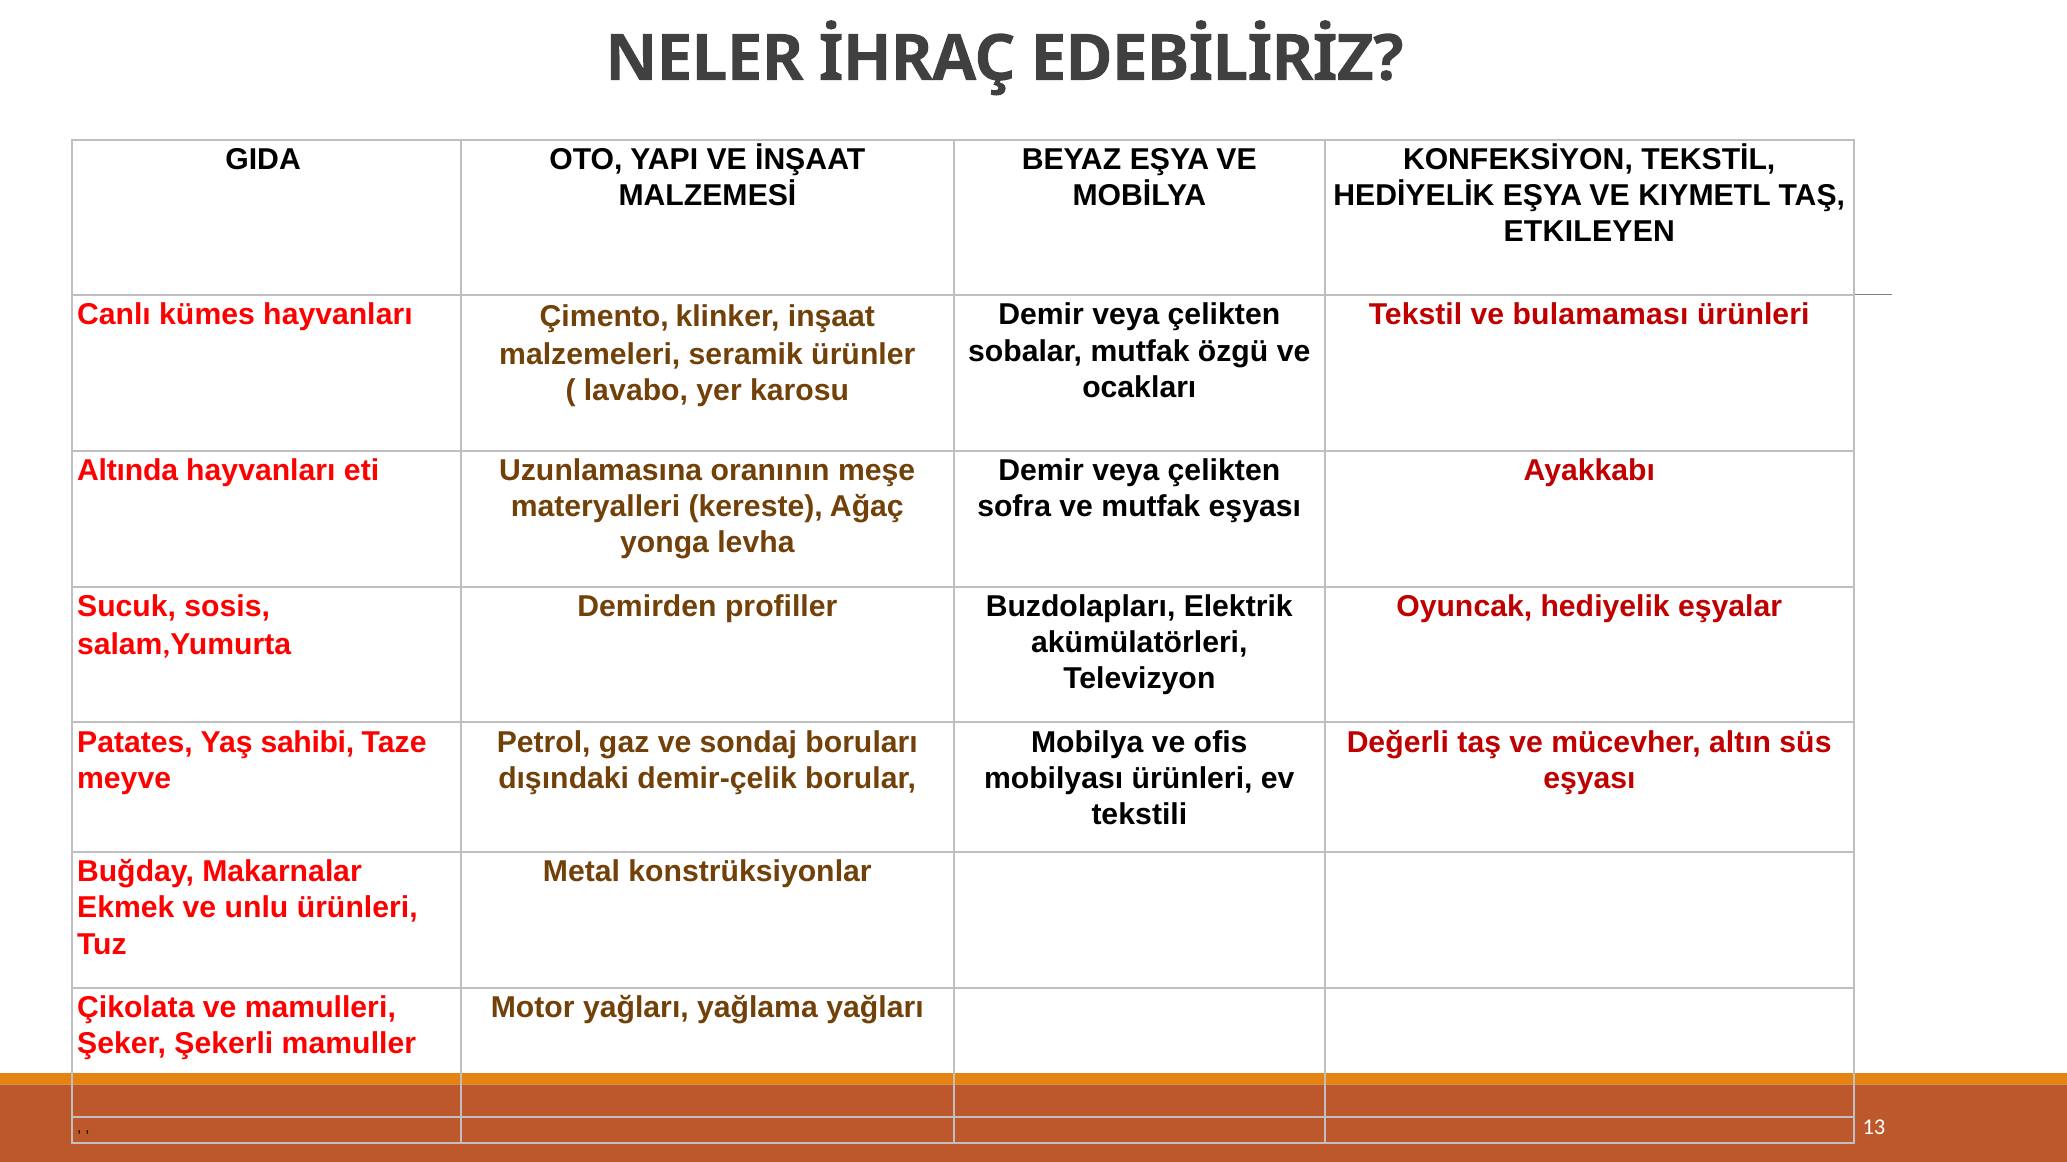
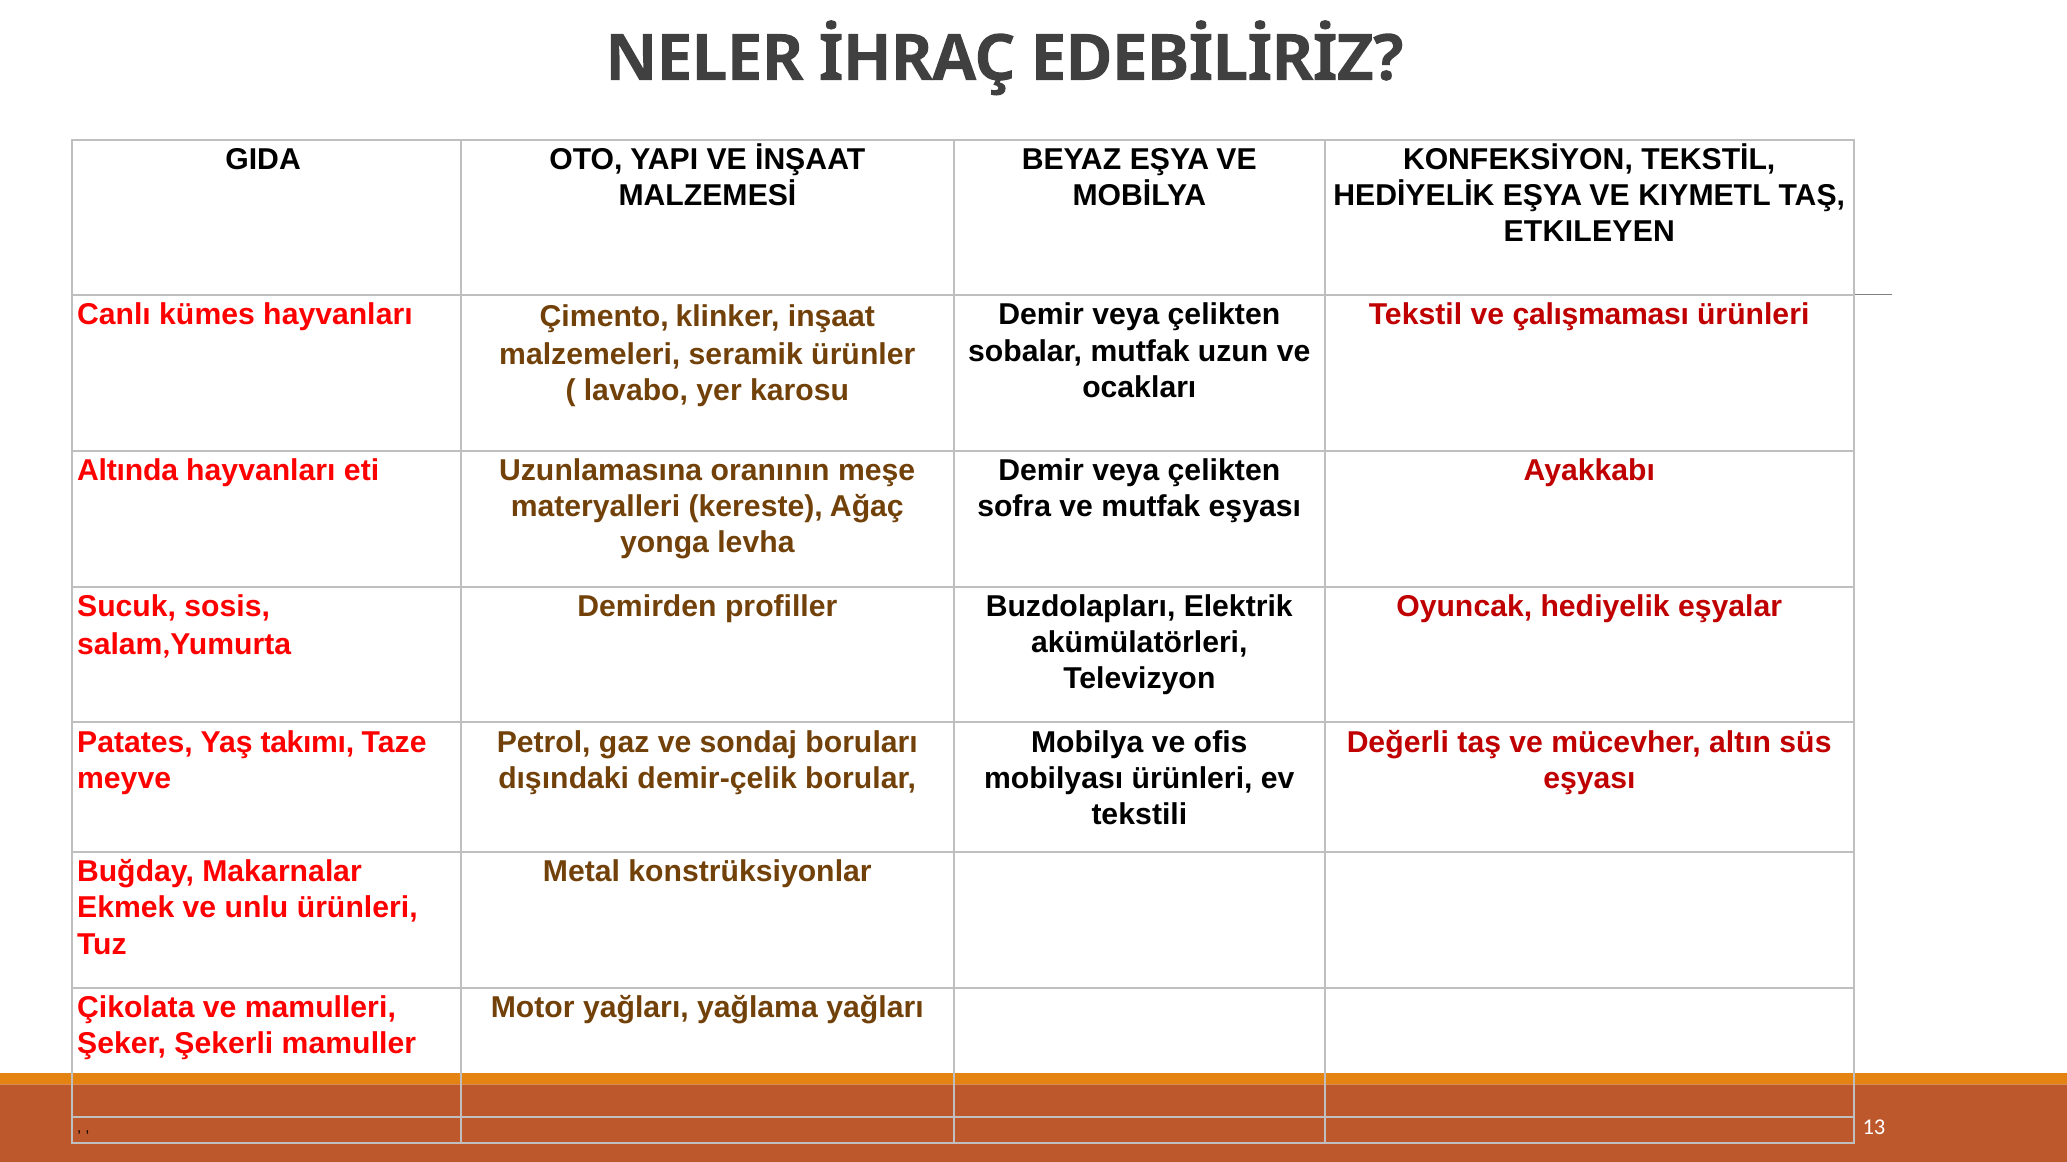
bulamaması: bulamaması -> çalışmaması (1601, 315)
özgü: özgü -> uzun (1233, 351)
sahibi: sahibi -> takımı (307, 743)
